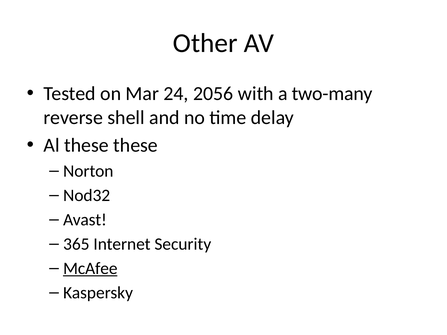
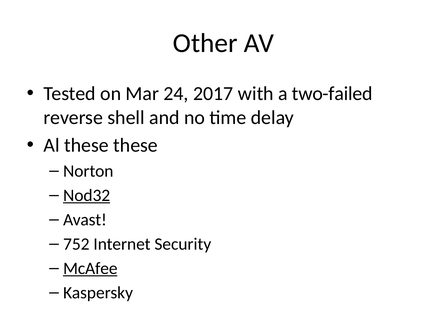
2056: 2056 -> 2017 (213, 94)
two-many: two-many -> two-failed (332, 94)
Nod32 underline: none -> present (87, 195)
365: 365 -> 752 (76, 244)
